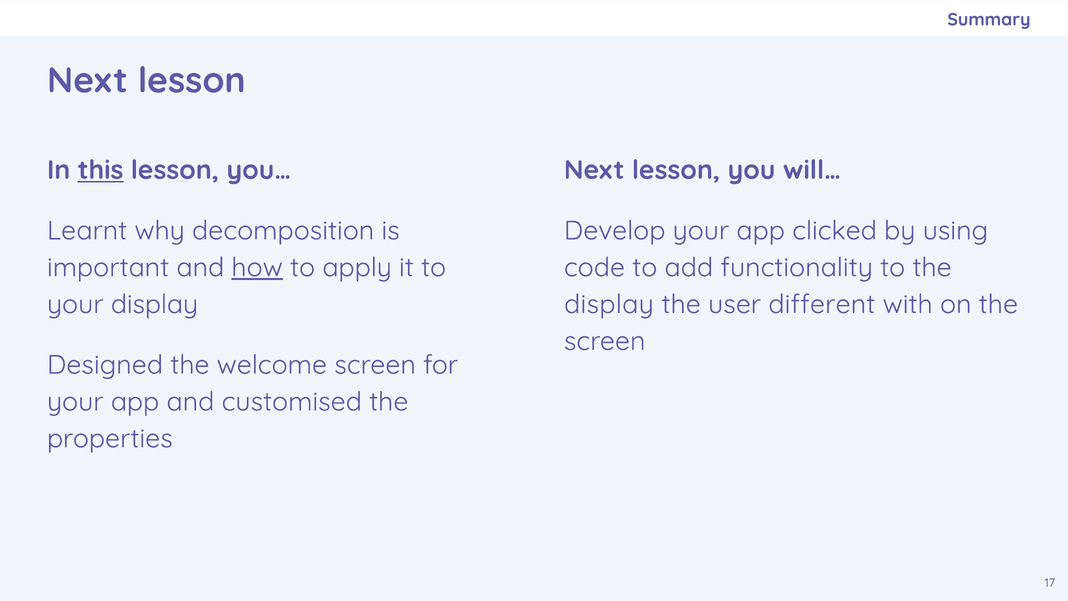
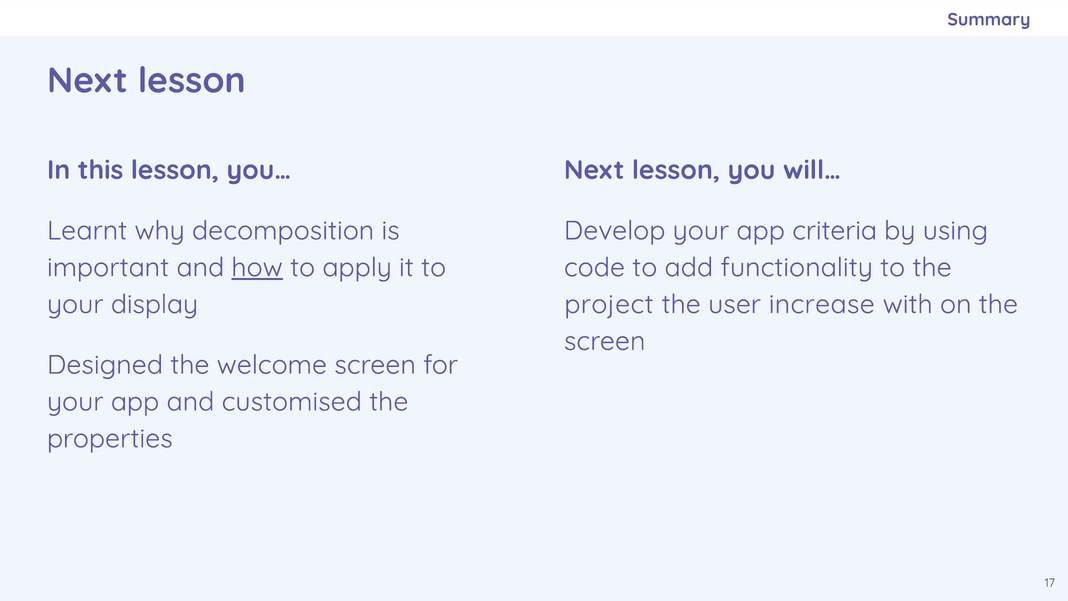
this underline: present -> none (100, 170)
clicked: clicked -> criteria (835, 231)
display: display -> project (609, 304)
different: different -> increase (822, 304)
